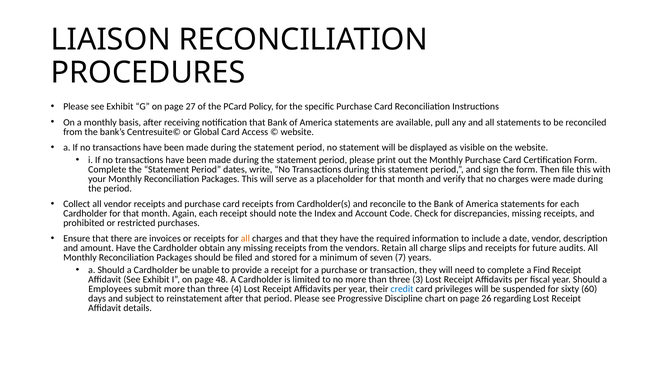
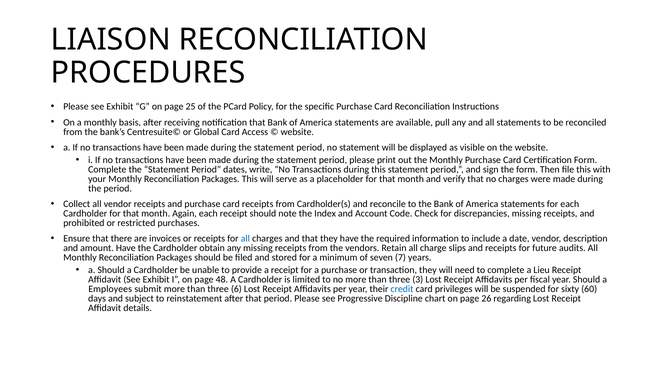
27: 27 -> 25 (191, 107)
all colour: orange -> blue (245, 238)
Find: Find -> Lieu (542, 270)
4: 4 -> 6 (236, 289)
